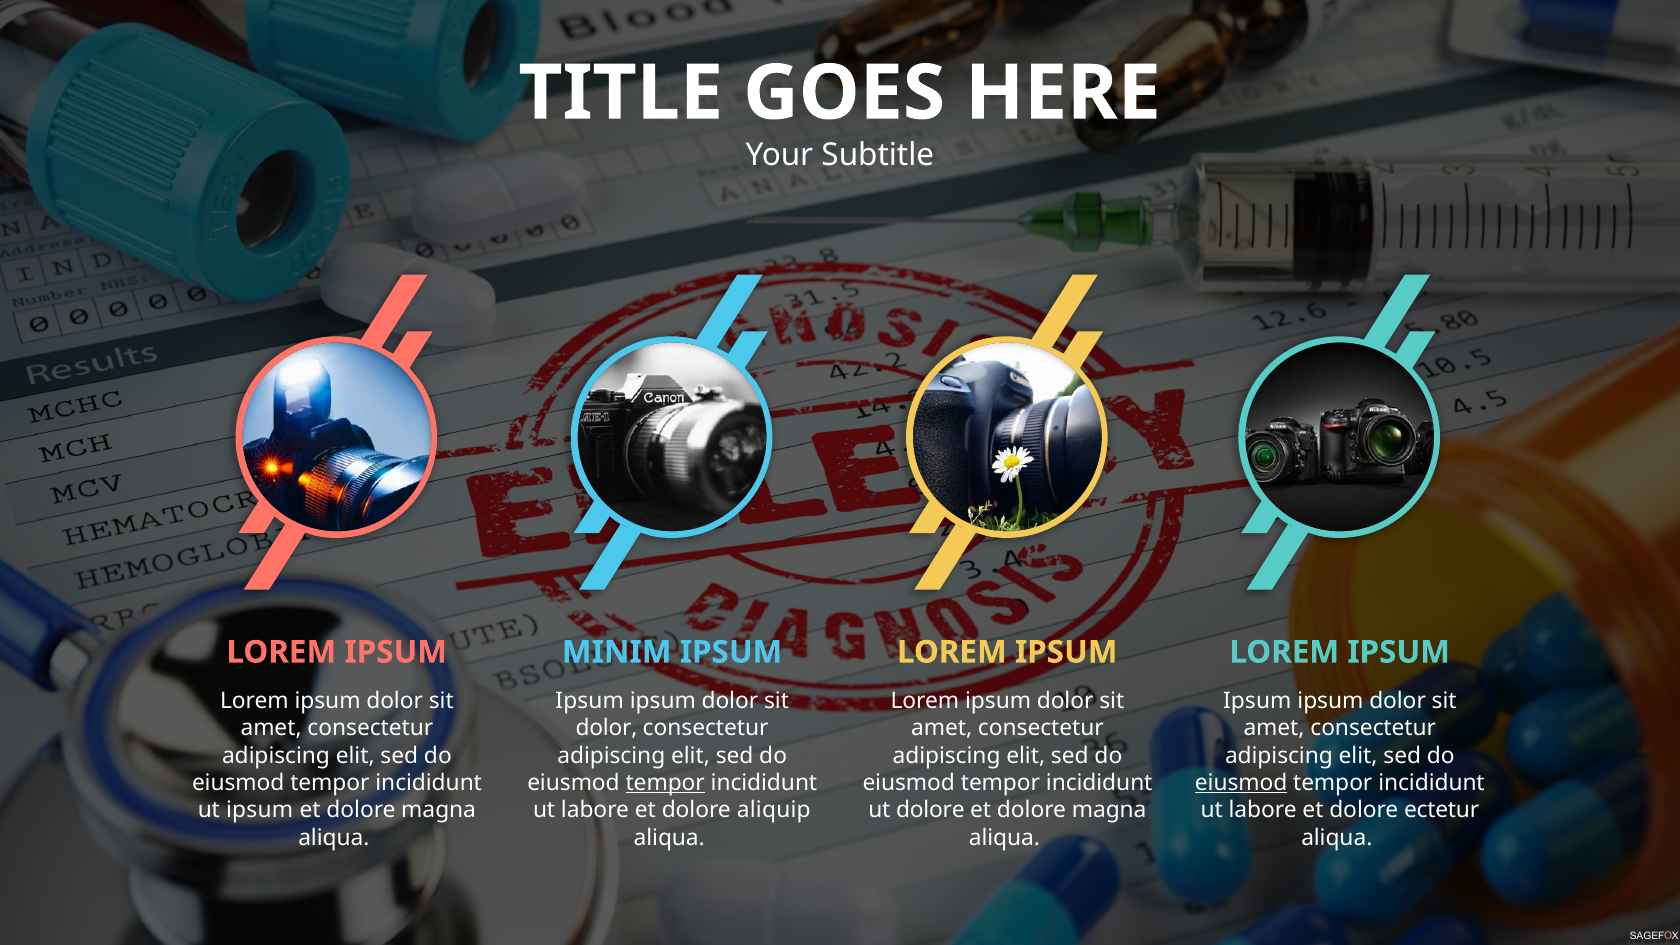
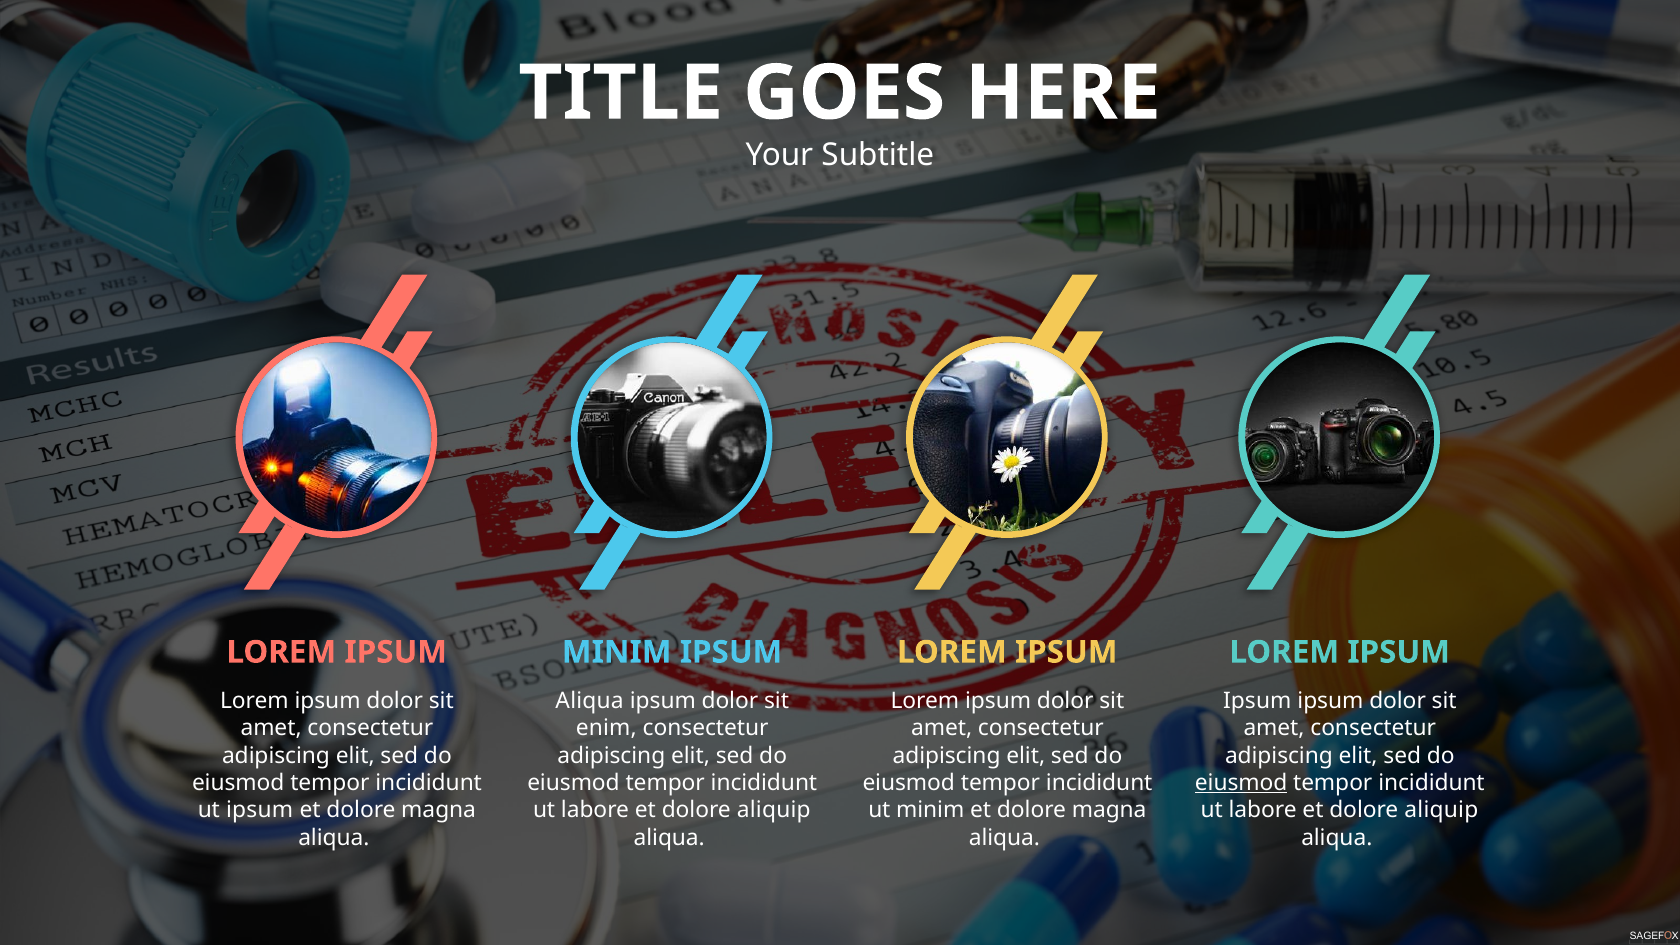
Ipsum: Ipsum -> Aliqua (590, 701)
dolor: dolor -> enim (606, 728)
tempor underline: present -> none (665, 783)
ut dolore: dolore -> minim (930, 810)
ectetur: ectetur -> aliquip (1441, 810)
